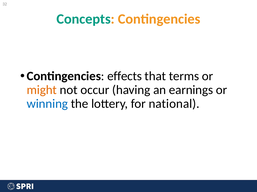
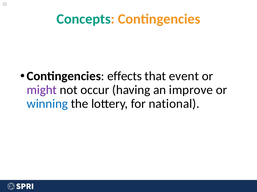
terms: terms -> event (184, 76)
might colour: orange -> purple (42, 90)
earnings: earnings -> improve (191, 90)
